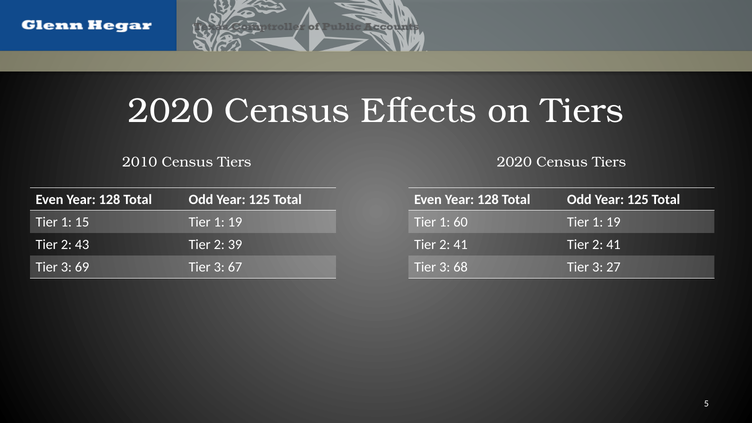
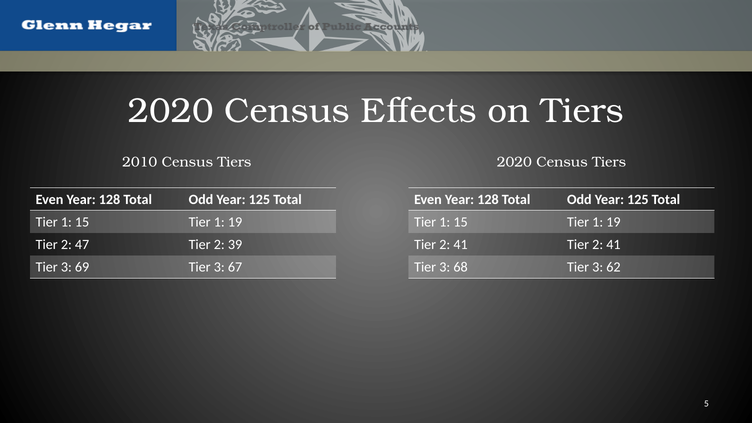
60: 60 -> 15 (461, 222)
43: 43 -> 47 (82, 245)
27: 27 -> 62 (613, 267)
